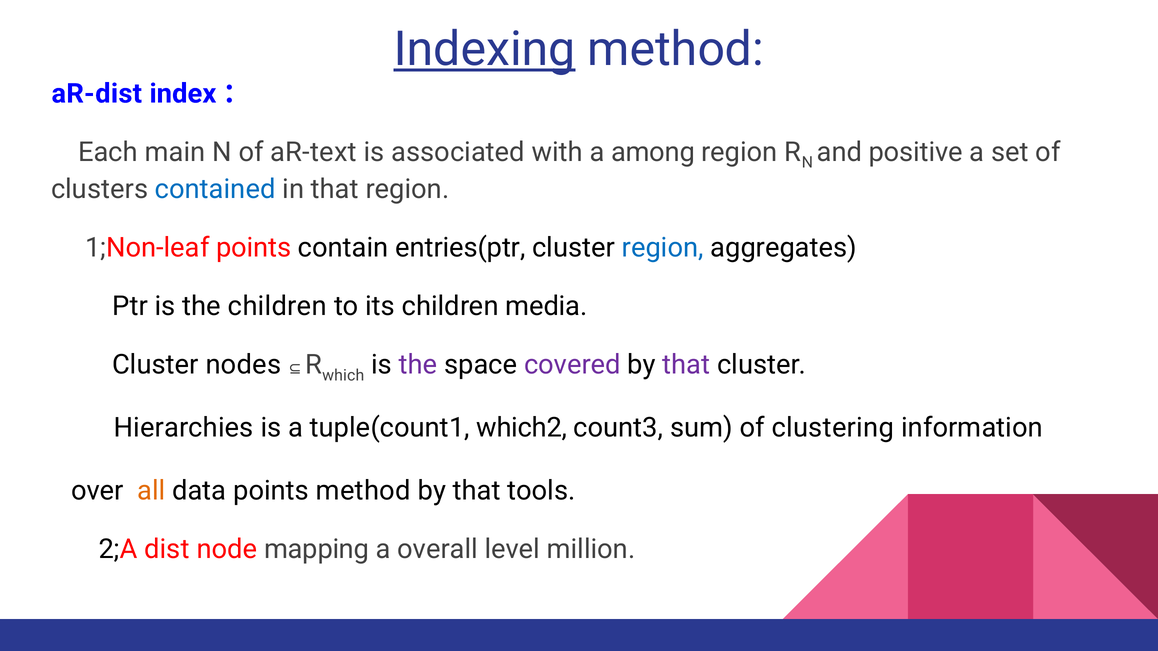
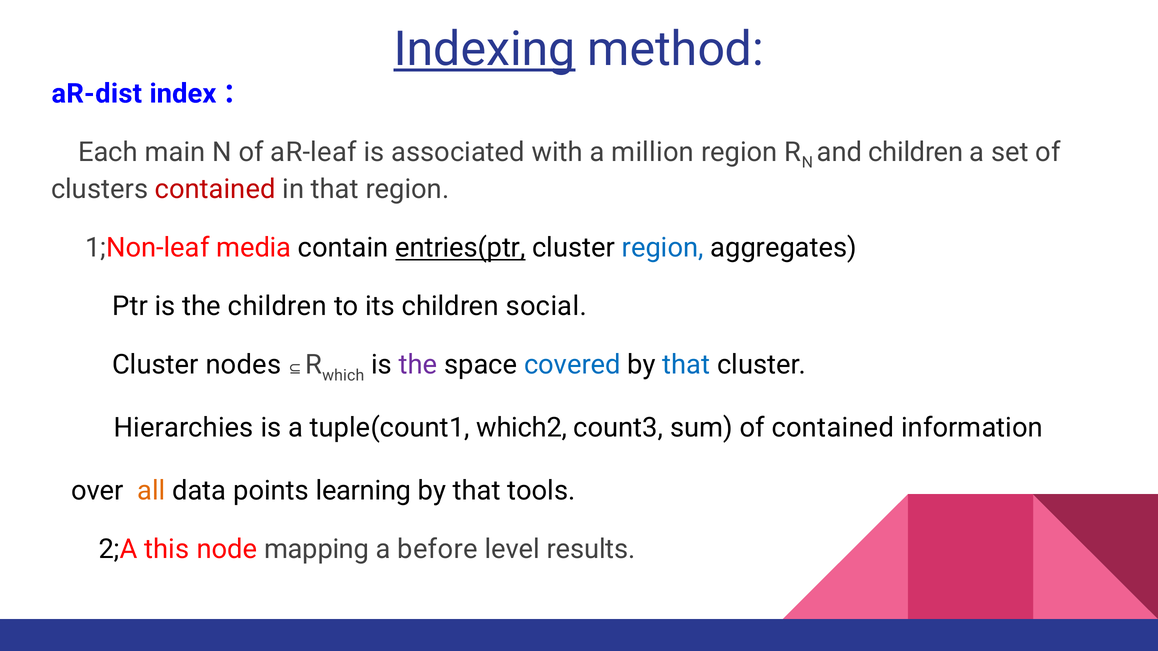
aR-text: aR-text -> aR-leaf (314, 152)
among: among -> million (653, 152)
and positive: positive -> children (916, 152)
contained colour: blue -> red (215, 190)
1;Non-leaf points: points -> media (254, 248)
entries(ptr underline: none -> present (460, 248)
media: media -> social (546, 307)
covered colour: purple -> blue (572, 365)
that colour: purple -> blue (686, 365)
of clustering: clustering -> contained (833, 428)
points method: method -> learning (363, 491)
dist: dist -> this (167, 550)
overall: overall -> before (438, 550)
million: million -> results (591, 550)
